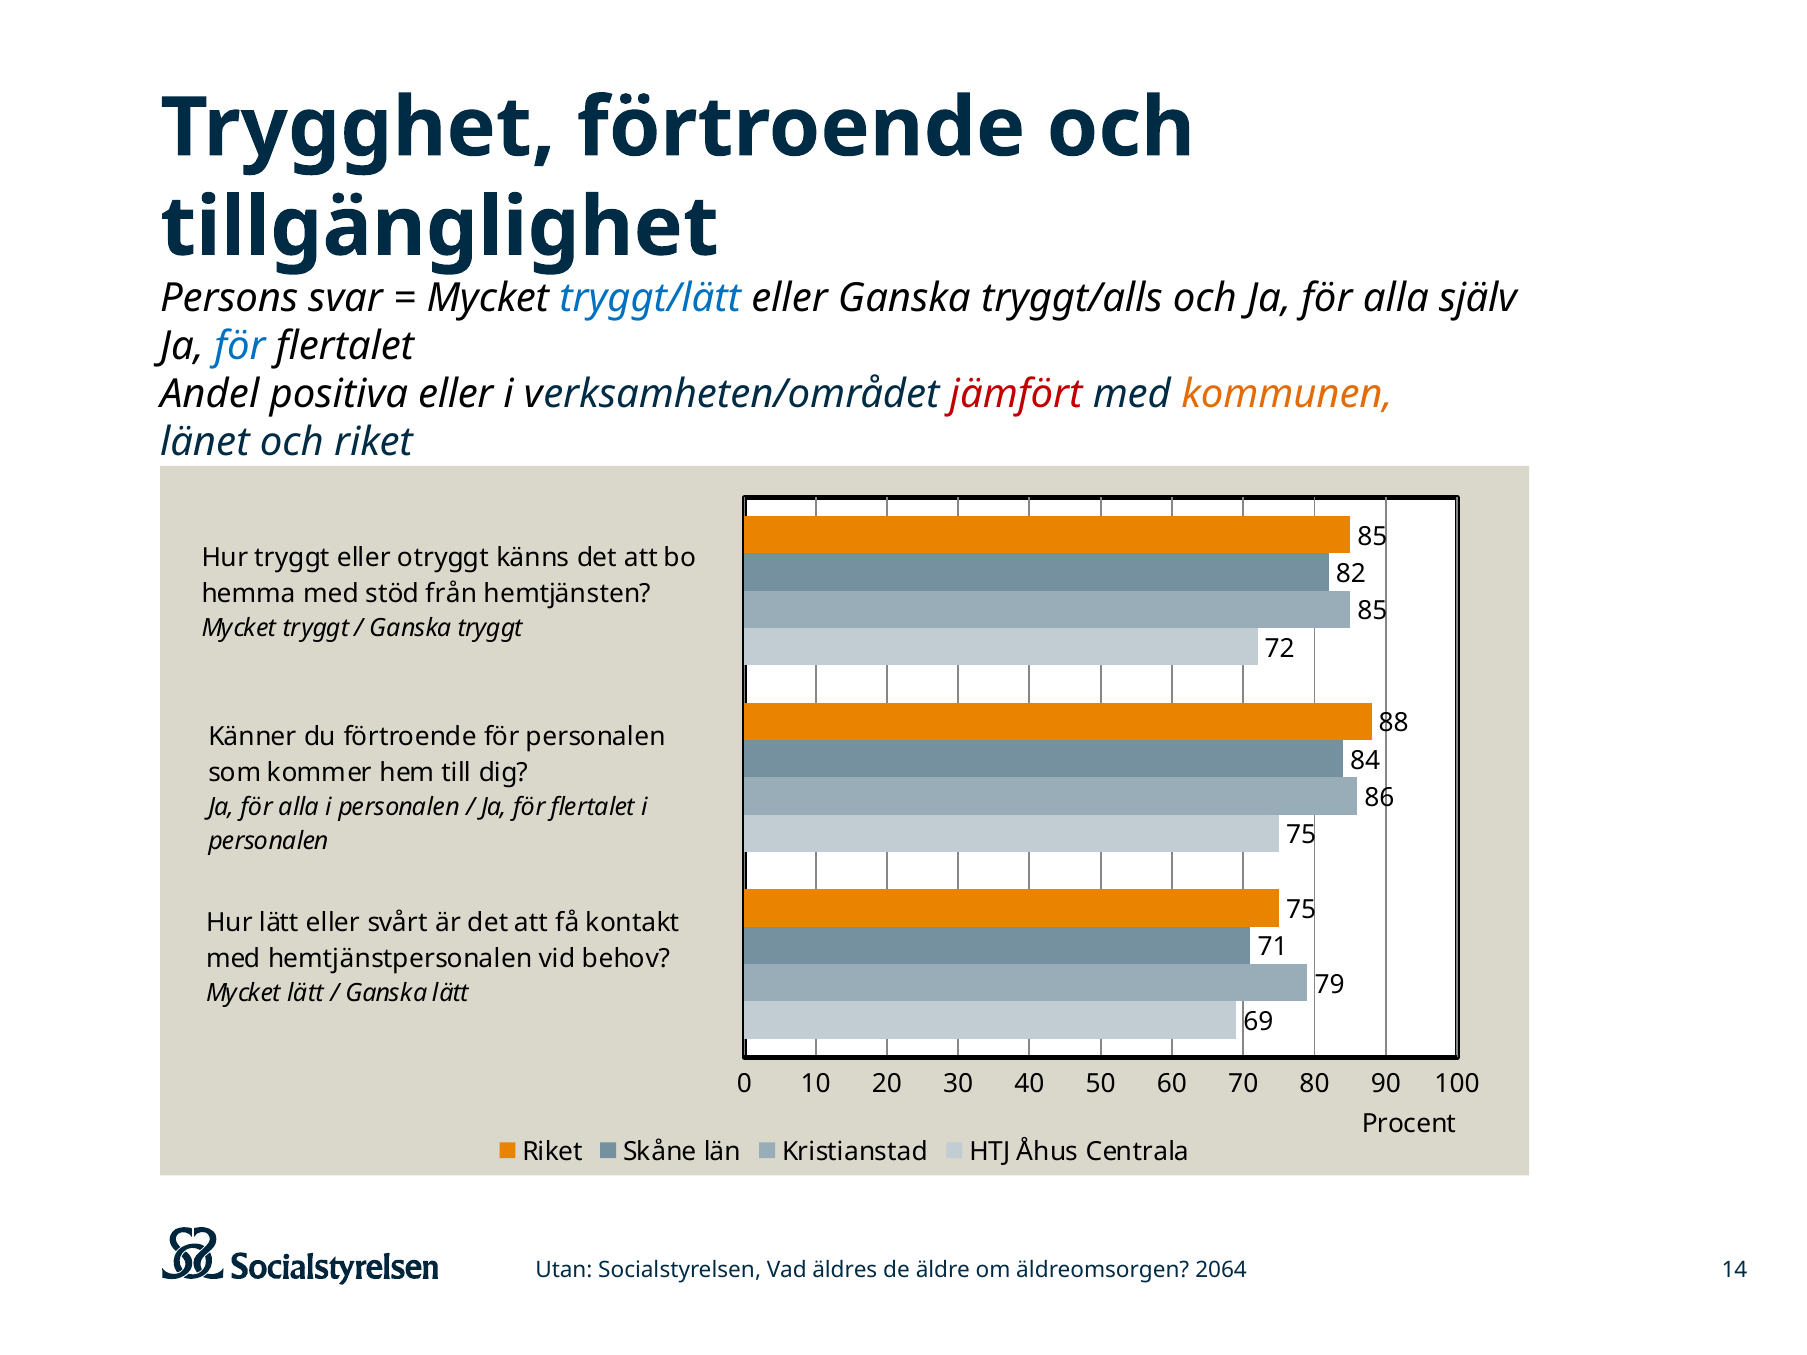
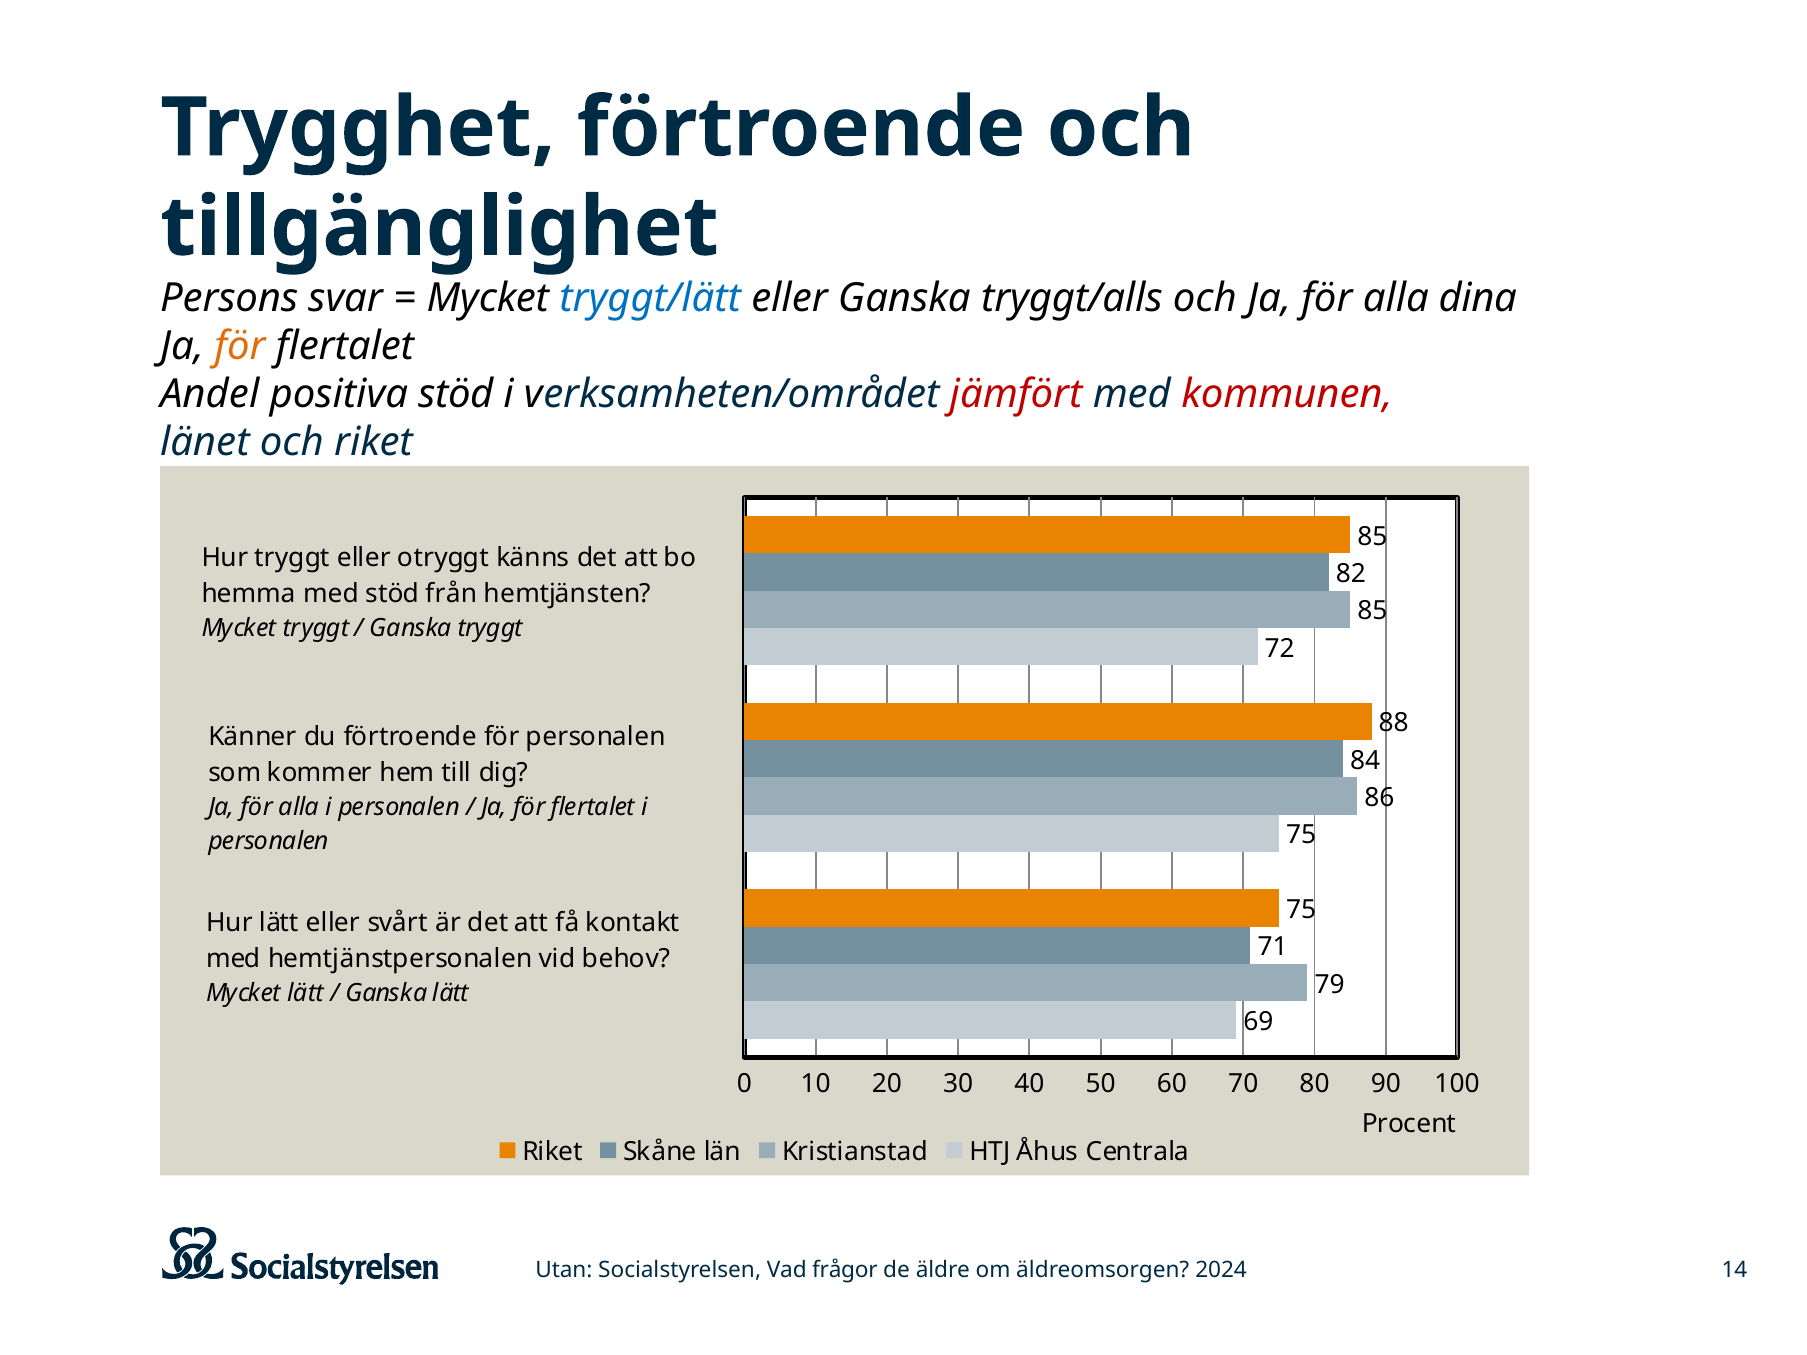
själv: själv -> dina (1478, 298)
för colour: blue -> orange (240, 346)
positiva eller: eller -> stöd (456, 395)
kommunen colour: orange -> red (1287, 395)
äldres: äldres -> frågor (845, 1270)
2064: 2064 -> 2024 (1221, 1270)
